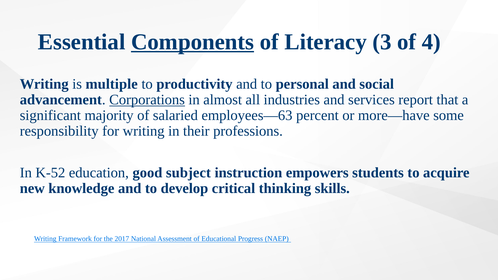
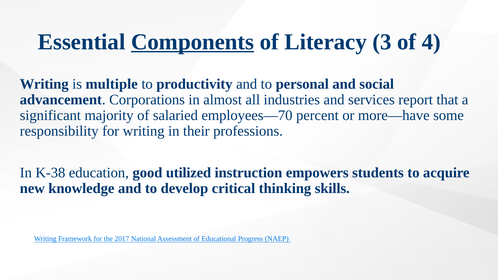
Corporations underline: present -> none (147, 100)
employees—63: employees—63 -> employees—70 (247, 115)
K-52: K-52 -> K-38 (50, 173)
subject: subject -> utilized (189, 173)
